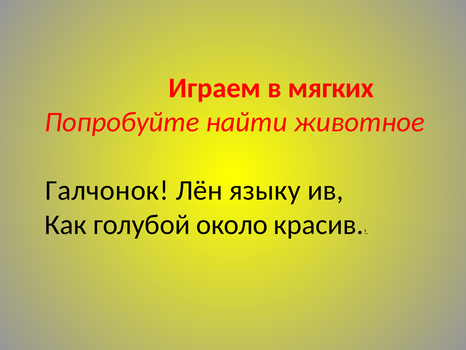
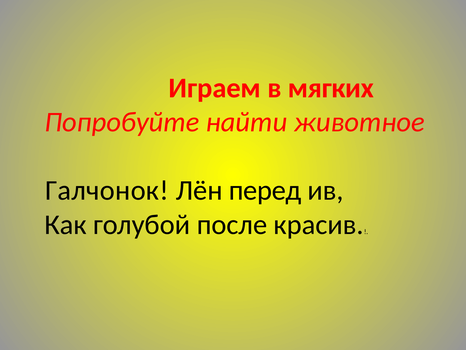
языку: языку -> перед (265, 190)
около: около -> после (232, 224)
